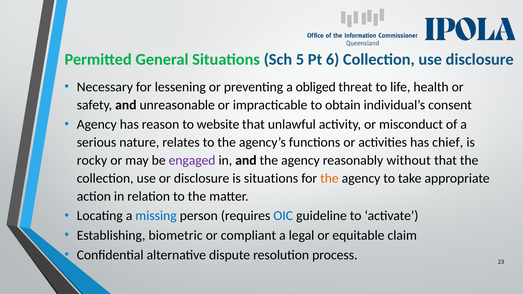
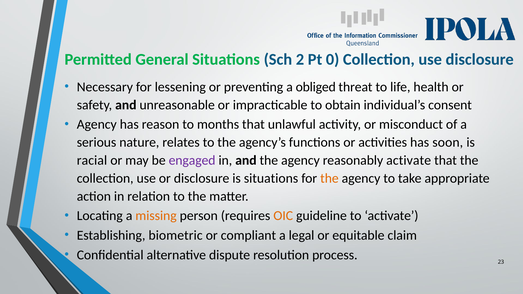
5: 5 -> 2 (300, 59)
6: 6 -> 0 (333, 59)
website: website -> months (218, 125)
chief: chief -> soon (448, 142)
rocky: rocky -> racial (92, 160)
reasonably without: without -> activate (409, 160)
missing colour: blue -> orange (156, 216)
OIC colour: blue -> orange (283, 216)
